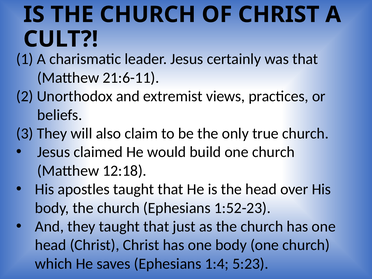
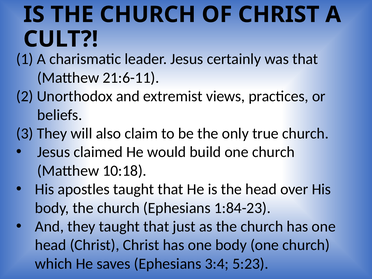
12:18: 12:18 -> 10:18 (125, 171)
1:52-23: 1:52-23 -> 1:84-23 (242, 208)
1:4: 1:4 -> 3:4 (217, 264)
